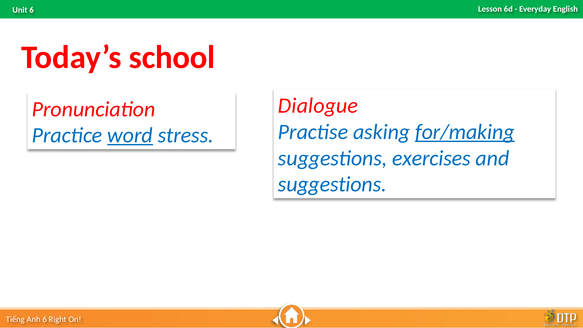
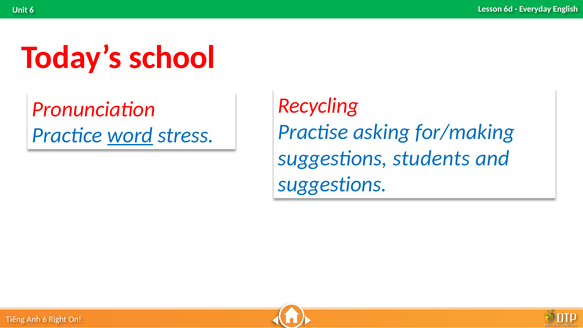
Dialogue: Dialogue -> Recycling (318, 106)
for/making underline: present -> none (465, 132)
exercises: exercises -> students (431, 158)
